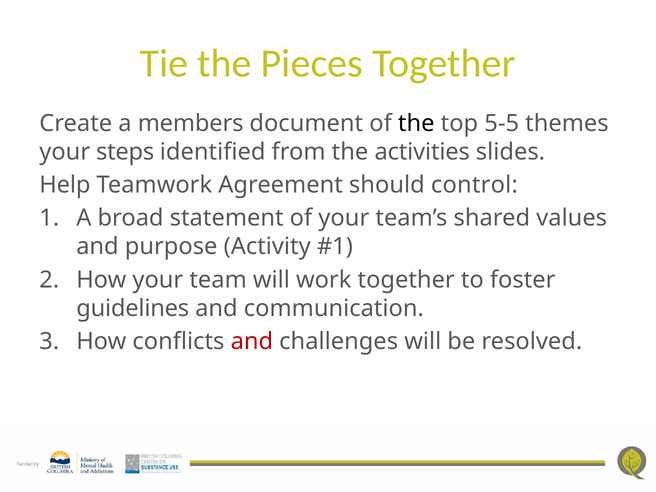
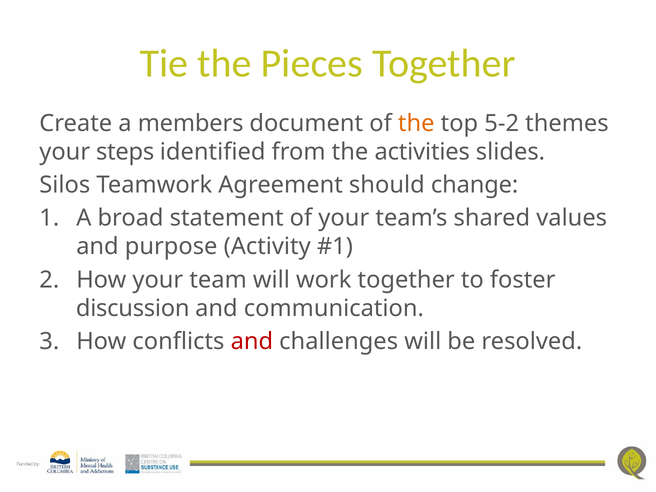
the colour: black -> orange (416, 123)
5-5: 5-5 -> 5-2 (502, 123)
Help: Help -> Silos (65, 185)
control: control -> change (475, 185)
guidelines: guidelines -> discussion (133, 308)
